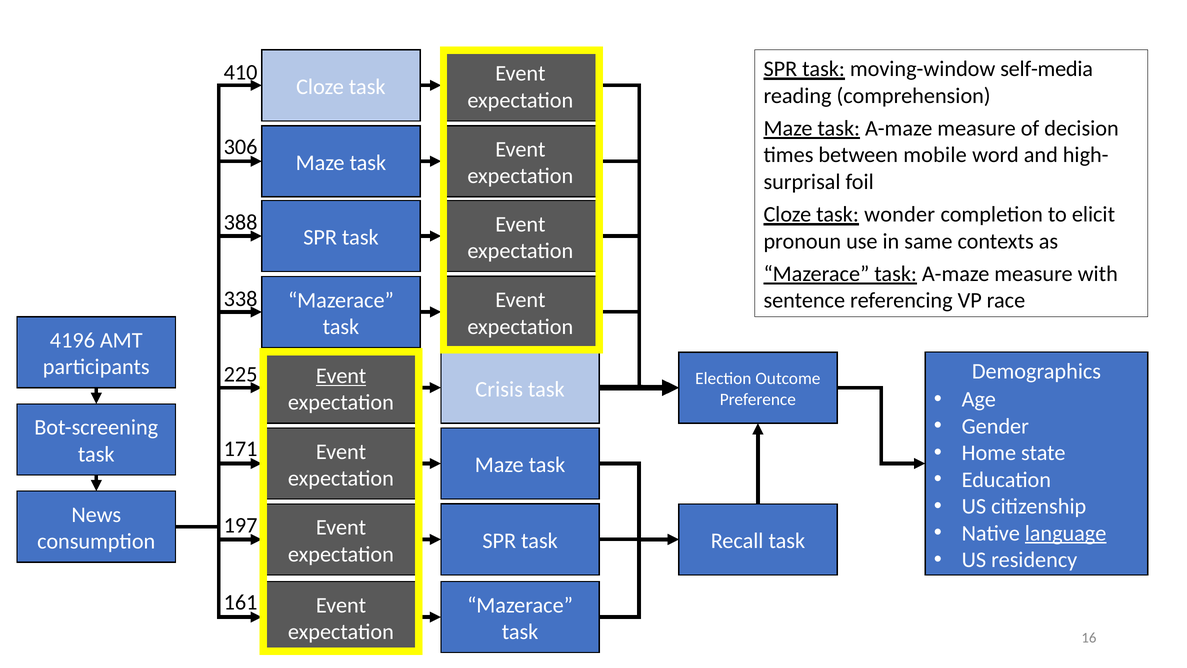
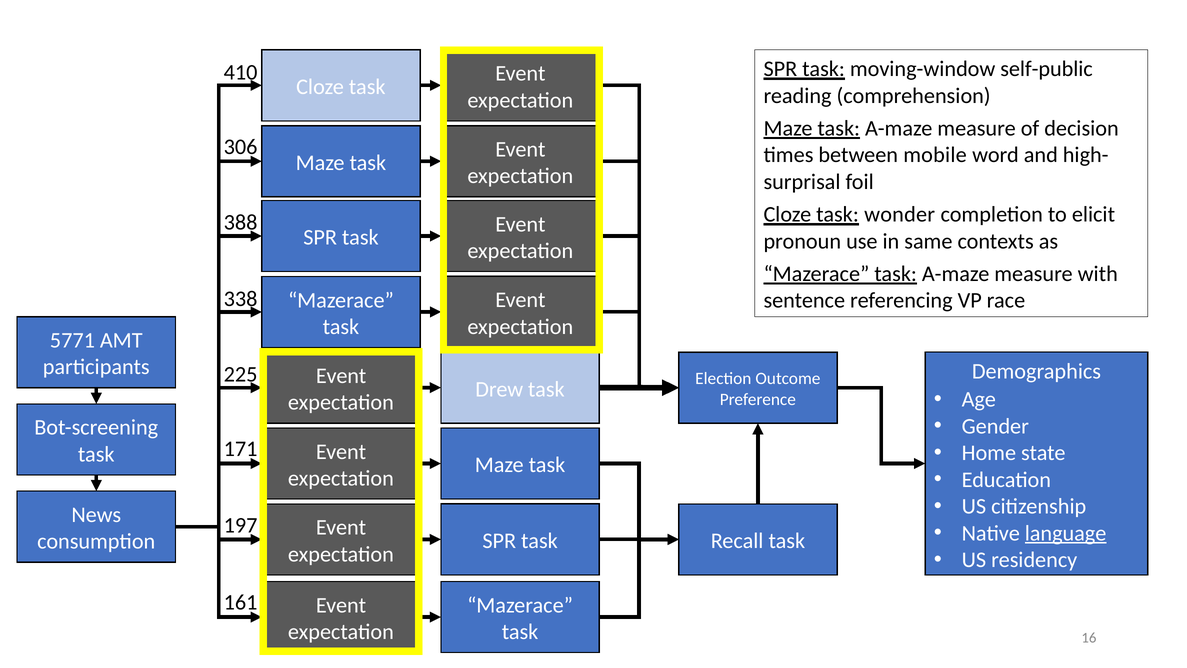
self-media: self-media -> self-public (1047, 69)
4196: 4196 -> 5771 (72, 340)
Event underline: present -> none (341, 376)
Crisis: Crisis -> Drew (499, 389)
